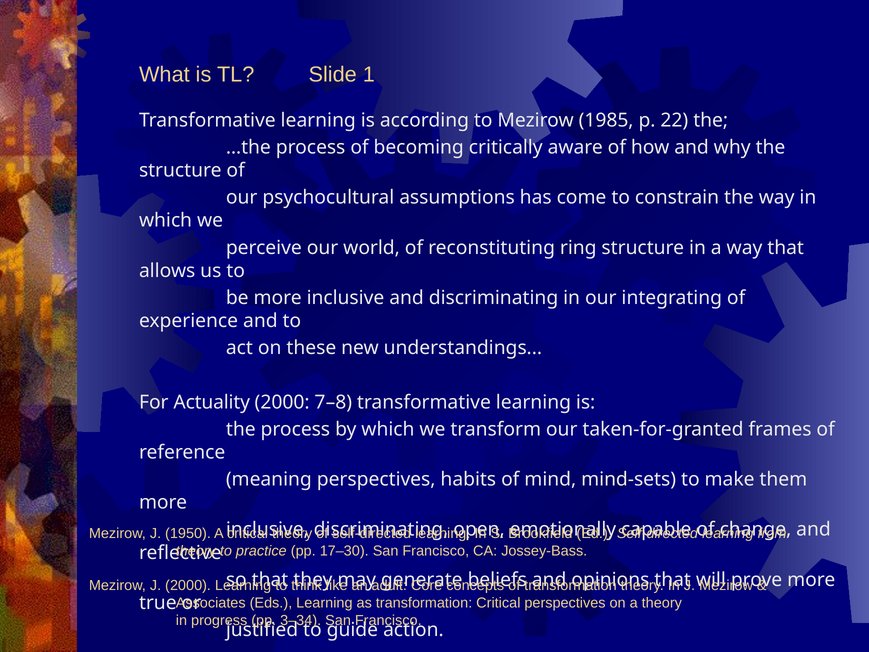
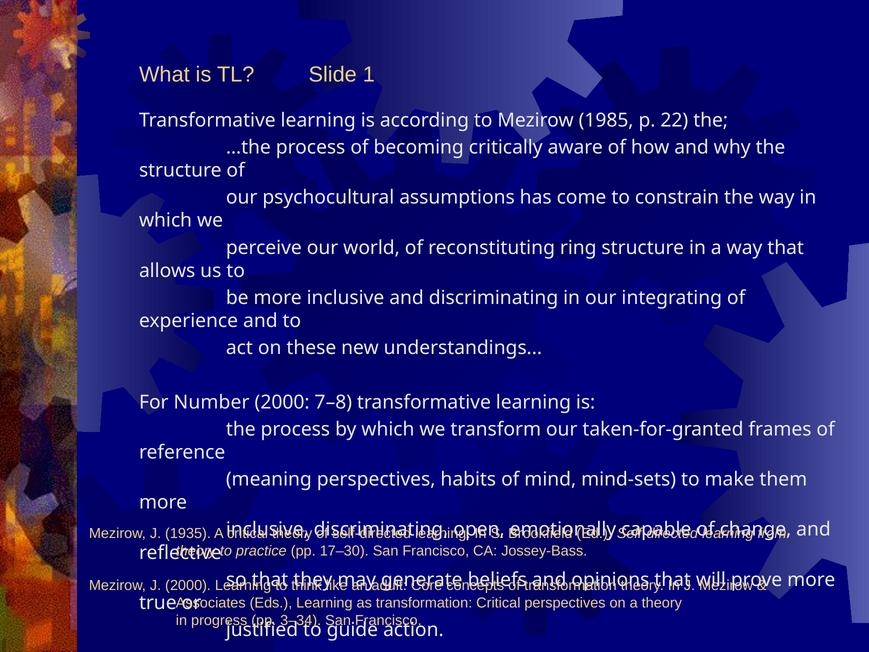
Actuality: Actuality -> Number (212, 402)
1950: 1950 -> 1935 (188, 533)
